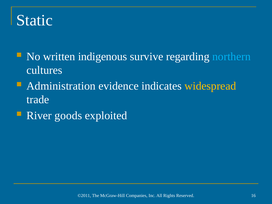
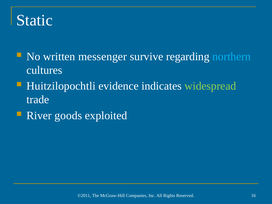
indigenous: indigenous -> messenger (103, 57)
Administration: Administration -> Huitzilopochtli (61, 86)
widespread colour: yellow -> light green (210, 86)
